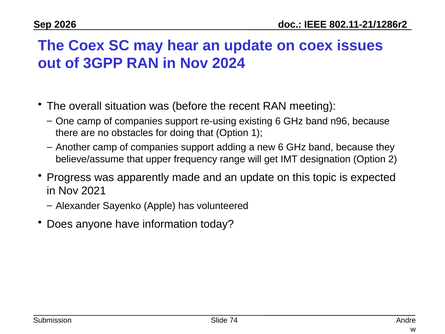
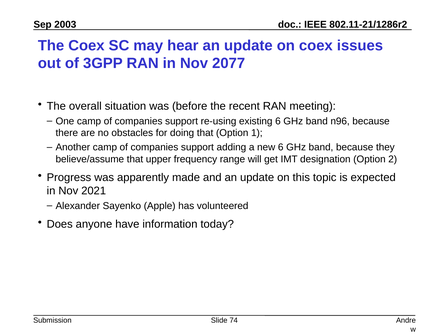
2026: 2026 -> 2003 (65, 24)
2024: 2024 -> 2077 (229, 63)
